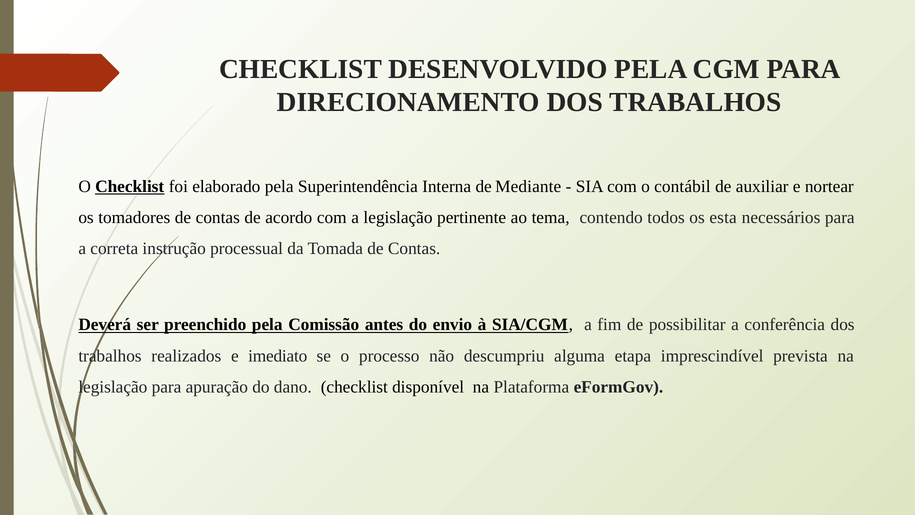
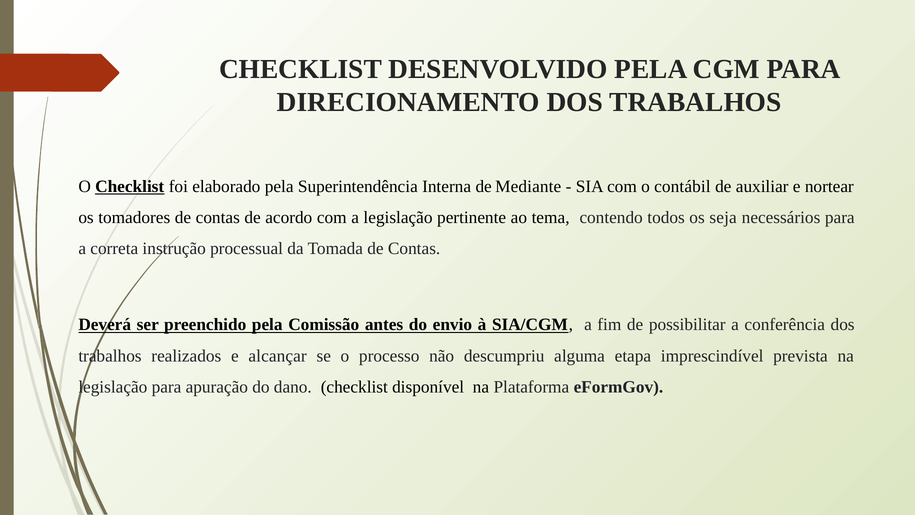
esta: esta -> seja (723, 217)
imediato: imediato -> alcançar (278, 356)
